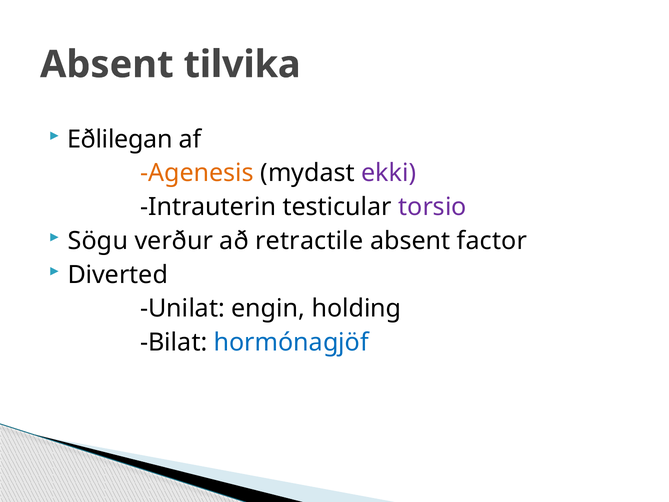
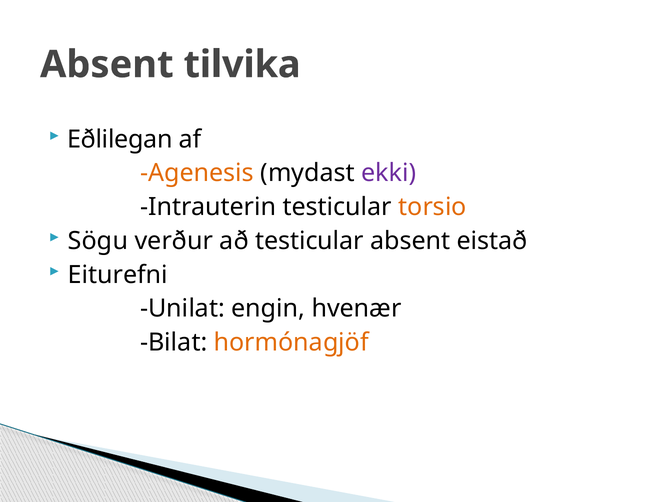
torsio colour: purple -> orange (433, 207)
að retractile: retractile -> testicular (309, 241)
factor: factor -> eistað (492, 241)
Diverted: Diverted -> Eiturefni (118, 275)
holding: holding -> hvenær (356, 308)
hormónagjöf colour: blue -> orange (291, 342)
